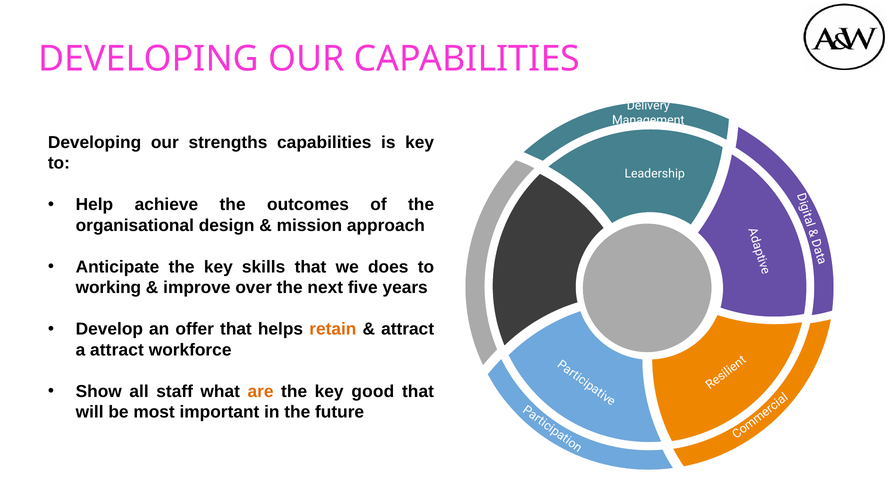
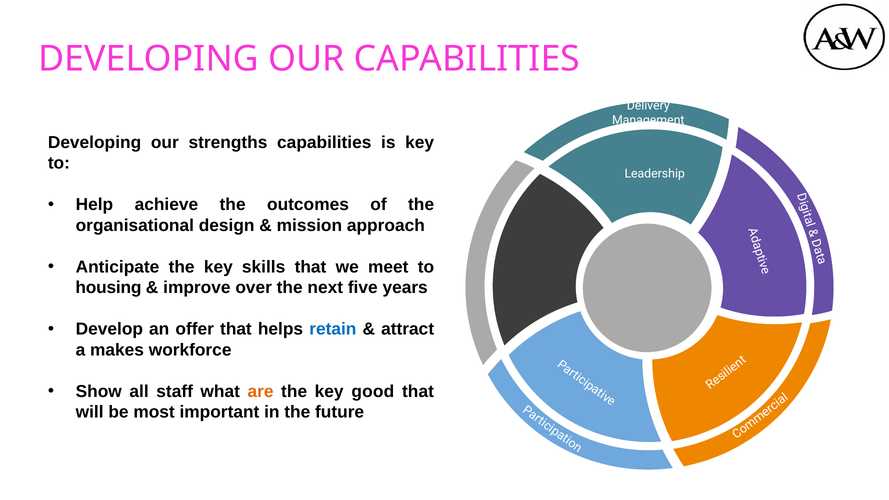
does: does -> meet (388, 267)
working: working -> housing (108, 288)
retain colour: orange -> blue (333, 329)
a attract: attract -> makes (117, 350)
